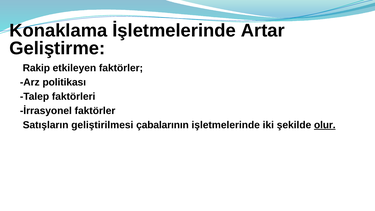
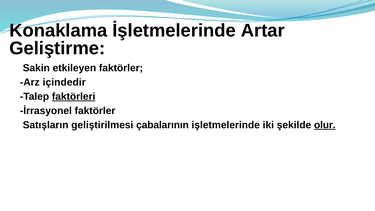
Rakip: Rakip -> Sakin (36, 68)
politikası: politikası -> içindedir (64, 82)
faktörleri underline: none -> present (74, 97)
